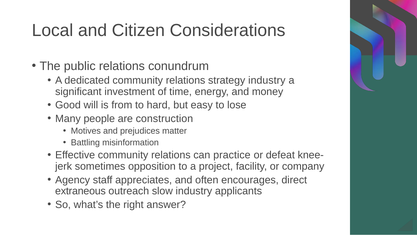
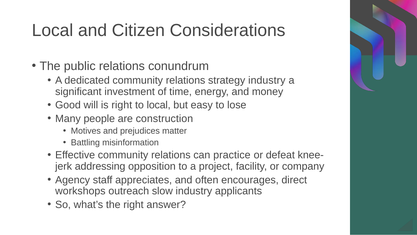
is from: from -> right (122, 105)
to hard: hard -> local (159, 105)
sometimes: sometimes -> addressing (100, 166)
extraneous: extraneous -> workshops (80, 191)
